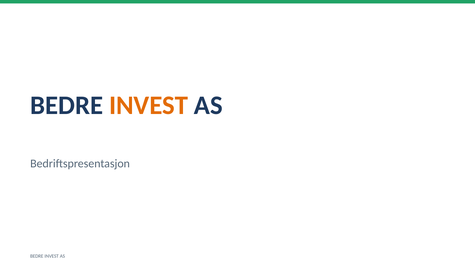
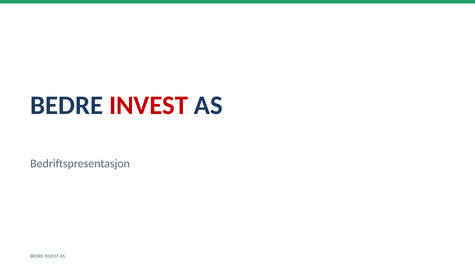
INVEST colour: orange -> red (149, 105)
